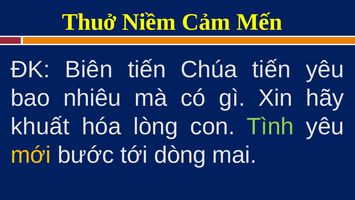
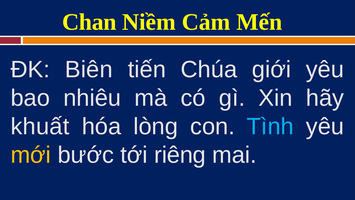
Thuở: Thuở -> Chan (89, 22)
Chúa tiến: tiến -> giới (272, 70)
Tình colour: light green -> light blue (270, 126)
dòng: dòng -> riêng (180, 155)
